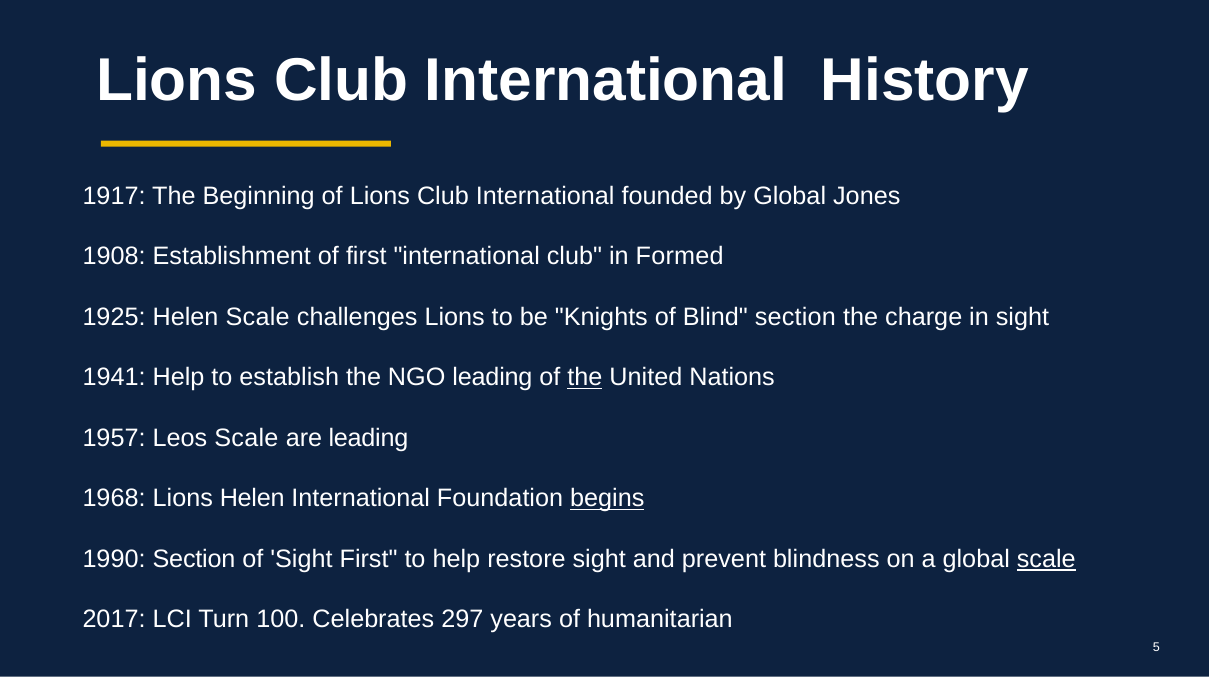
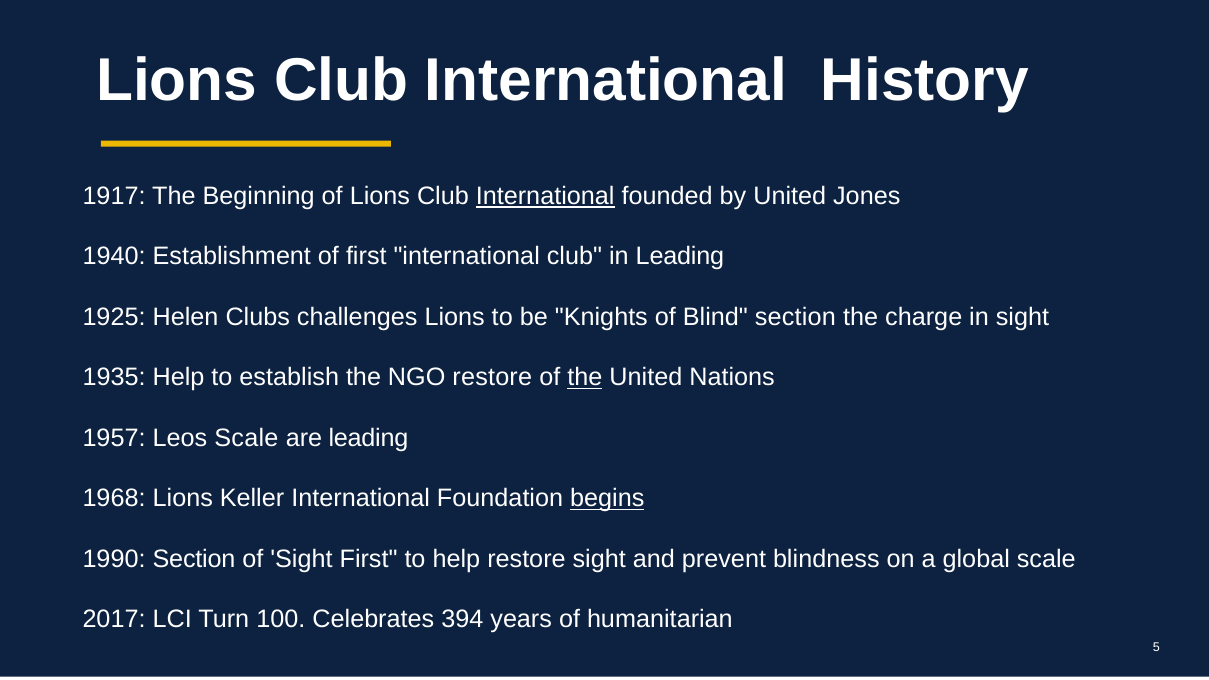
International underline: none -> present (545, 196)
by Global: Global -> United (790, 196)
1908: 1908 -> 1940 (114, 257)
in Formed: Formed -> Leading (680, 257)
Helen Scale: Scale -> Clubs (258, 317)
1941: 1941 -> 1935 (114, 378)
NGO leading: leading -> restore (492, 378)
Lions Helen: Helen -> Keller (252, 499)
scale underline: present -> none (1046, 559)
297: 297 -> 394 (462, 620)
